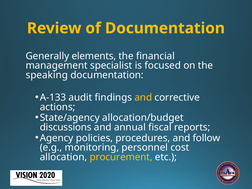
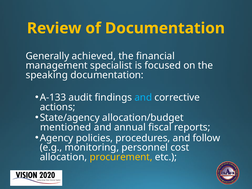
elements: elements -> achieved (94, 56)
and colour: yellow -> light blue (143, 97)
discussions: discussions -> mentioned (66, 127)
